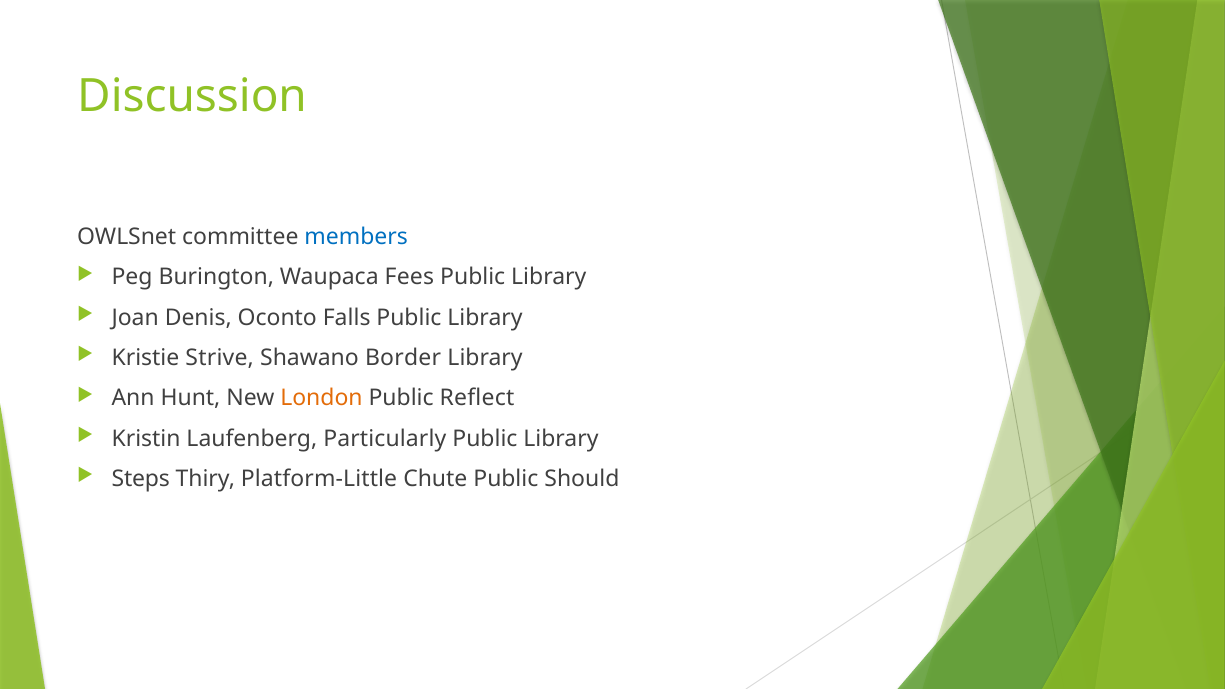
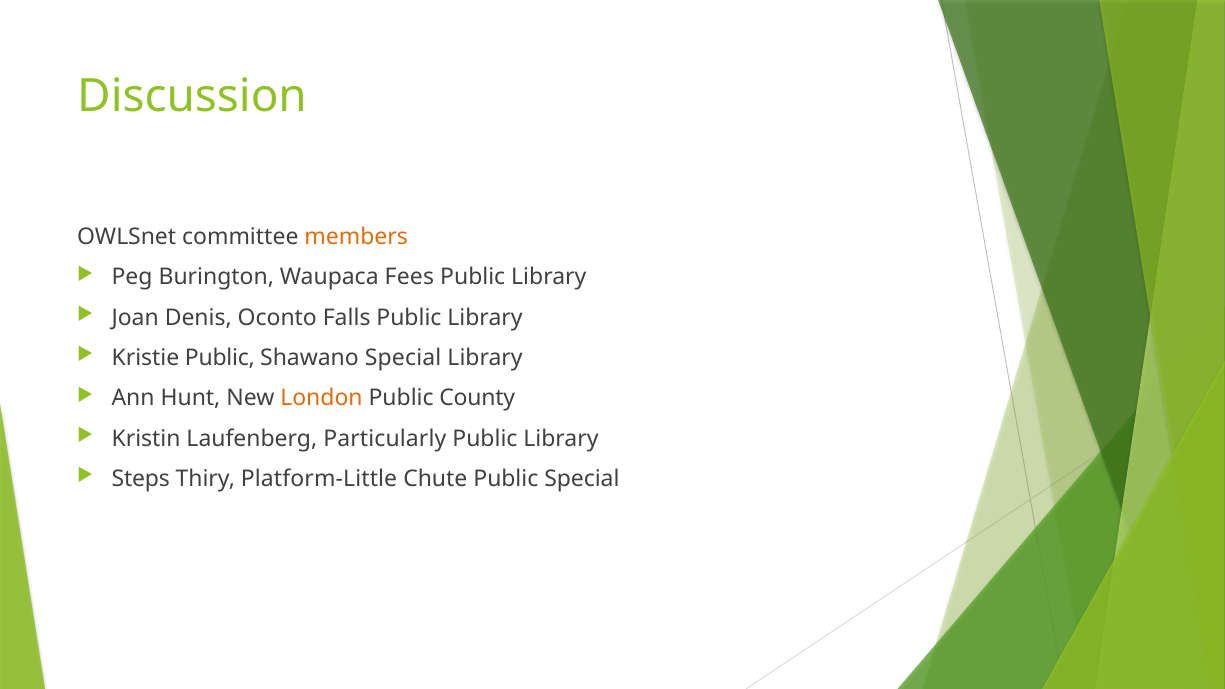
members colour: blue -> orange (356, 237)
Kristie Strive: Strive -> Public (220, 358)
Shawano Border: Border -> Special (403, 358)
Reflect: Reflect -> County (477, 398)
Public Should: Should -> Special (582, 479)
